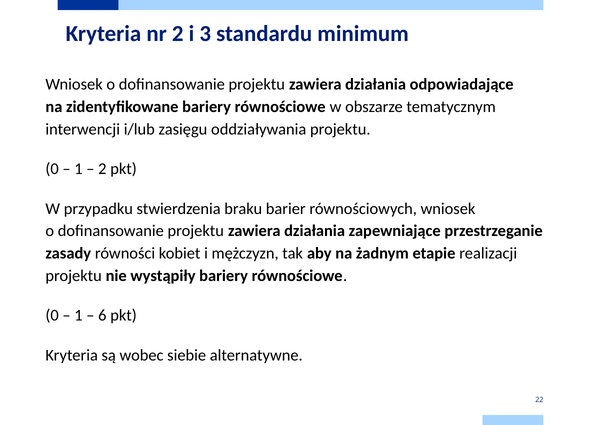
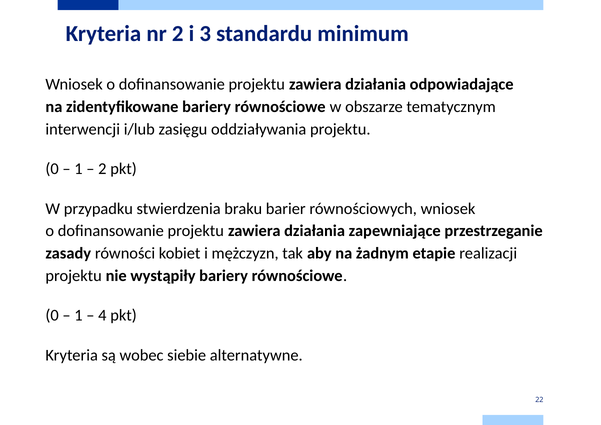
6: 6 -> 4 (102, 316)
